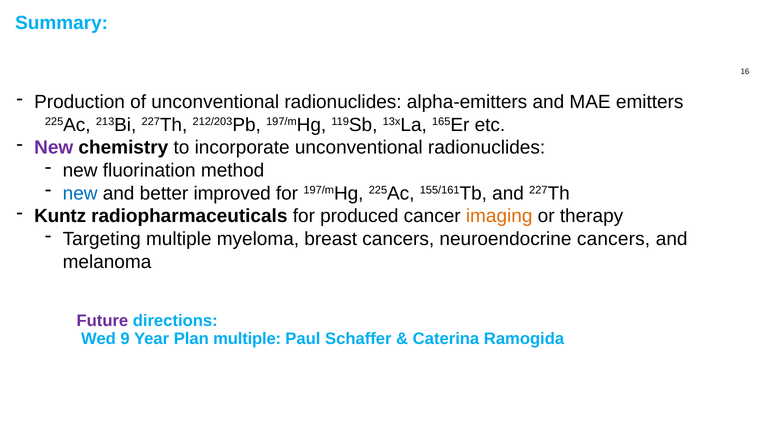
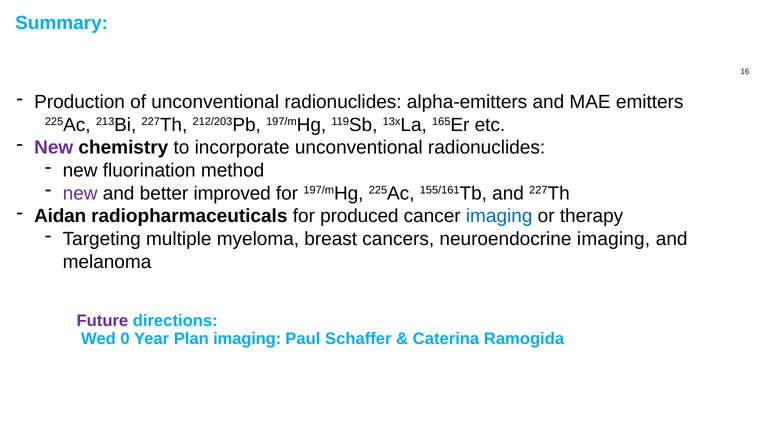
new colour: blue -> purple (80, 193)
Kuntz: Kuntz -> Aidan (60, 216)
imaging colour: orange -> blue (499, 216)
neuroendocrine cancers: cancers -> imaging (614, 239)
9: 9 -> 0 (125, 339)
Plan multiple: multiple -> imaging (247, 339)
